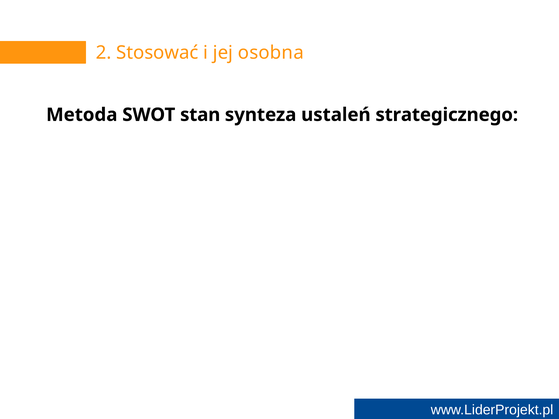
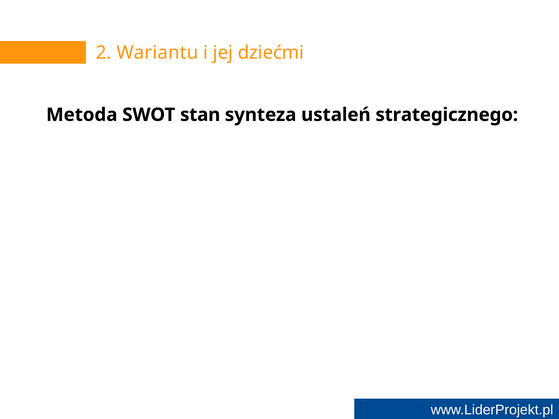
Stosować: Stosować -> Wariantu (157, 53)
osobna: osobna -> dziećmi (271, 53)
